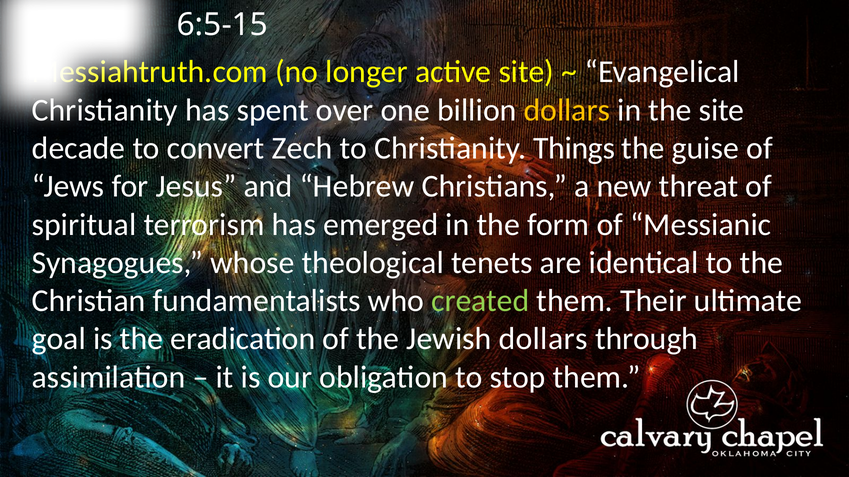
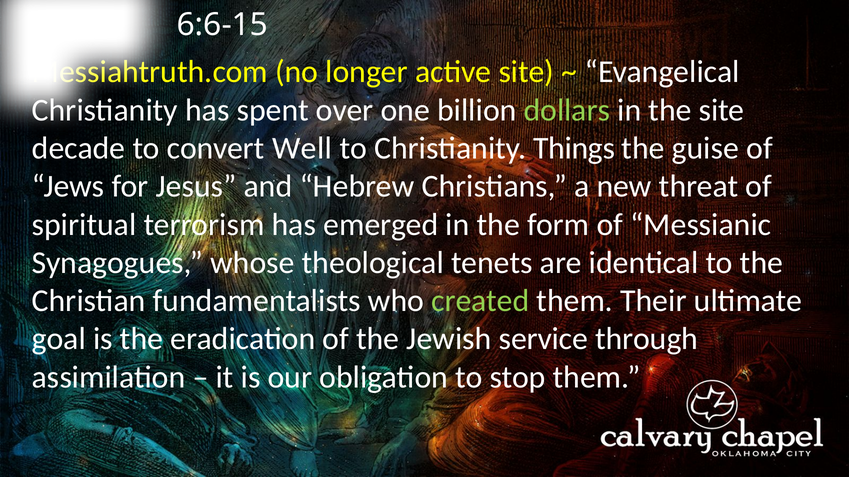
6:5-15: 6:5-15 -> 6:6-15 (222, 25)
dollars colour: yellow -> light green (567, 110)
Zech: Zech -> Well (302, 148)
Jewish dollars: dollars -> service (543, 339)
